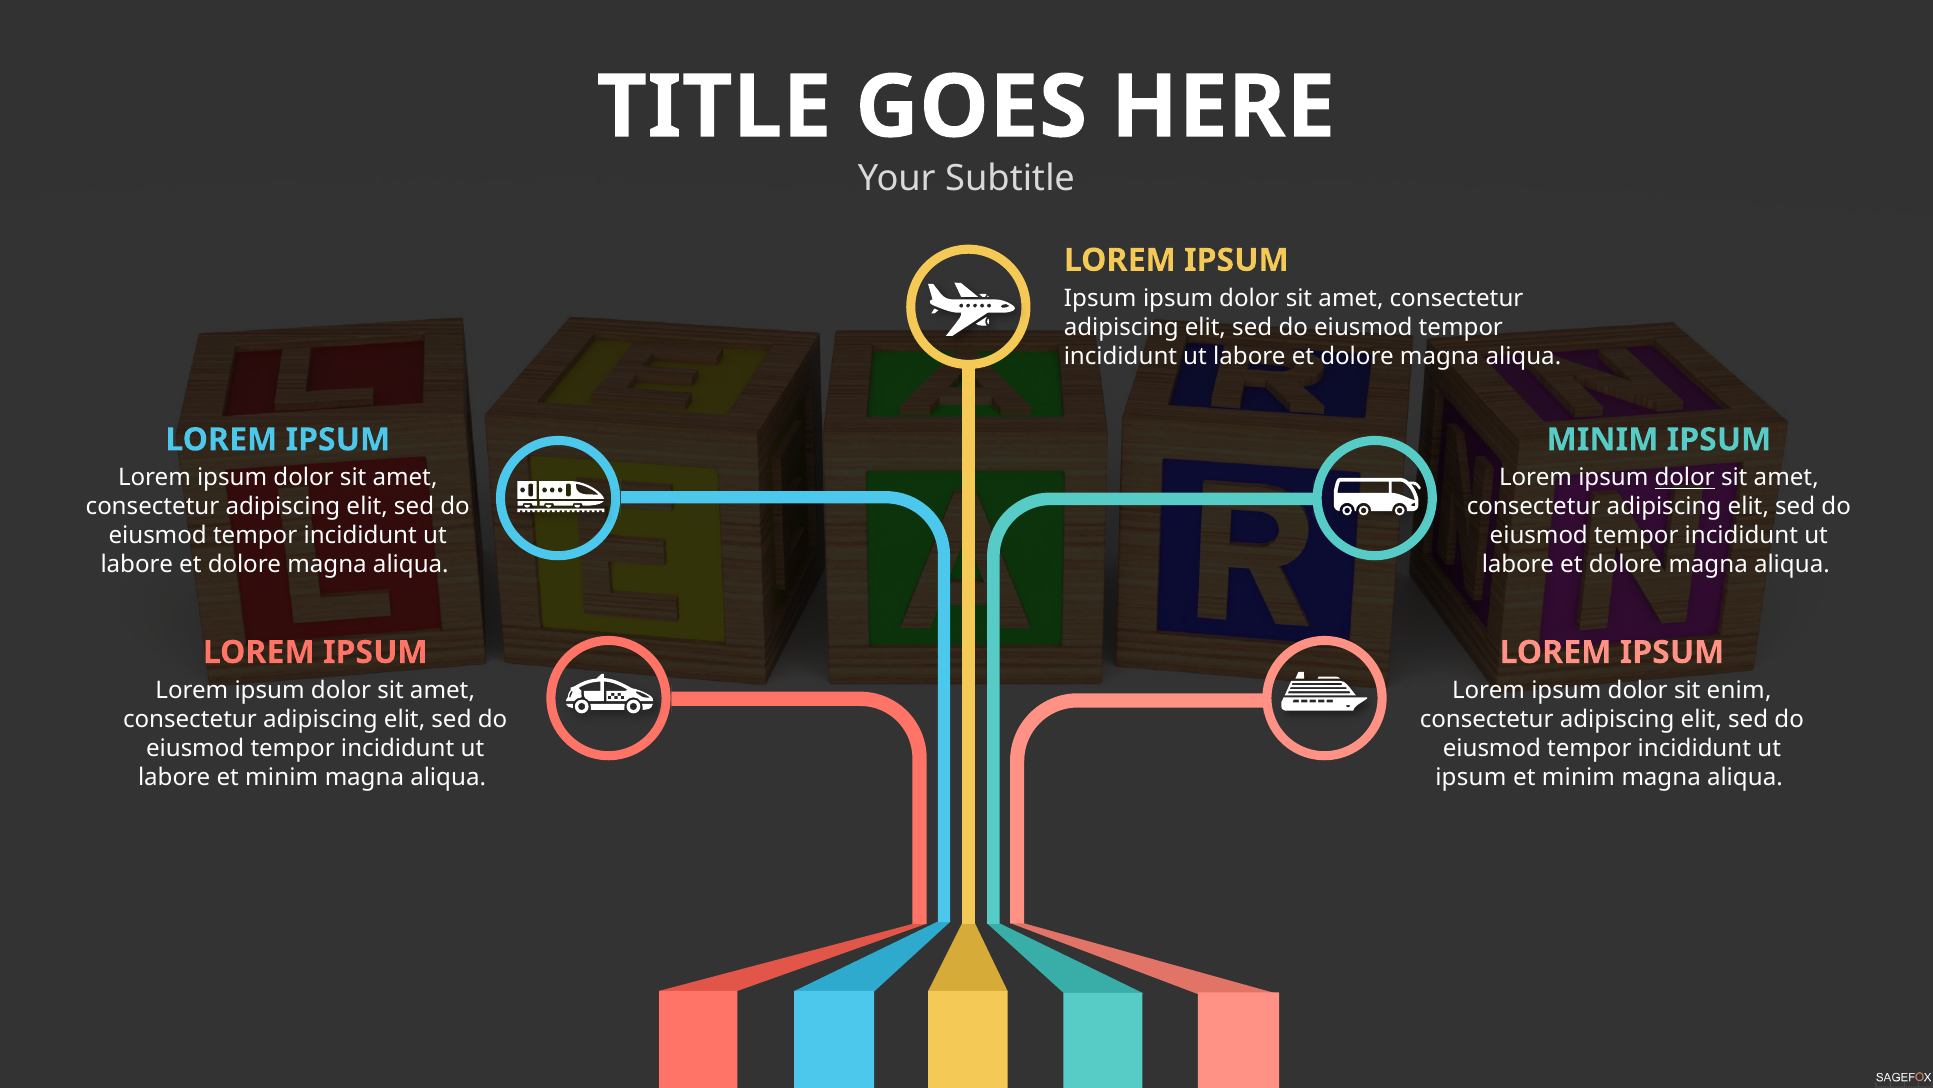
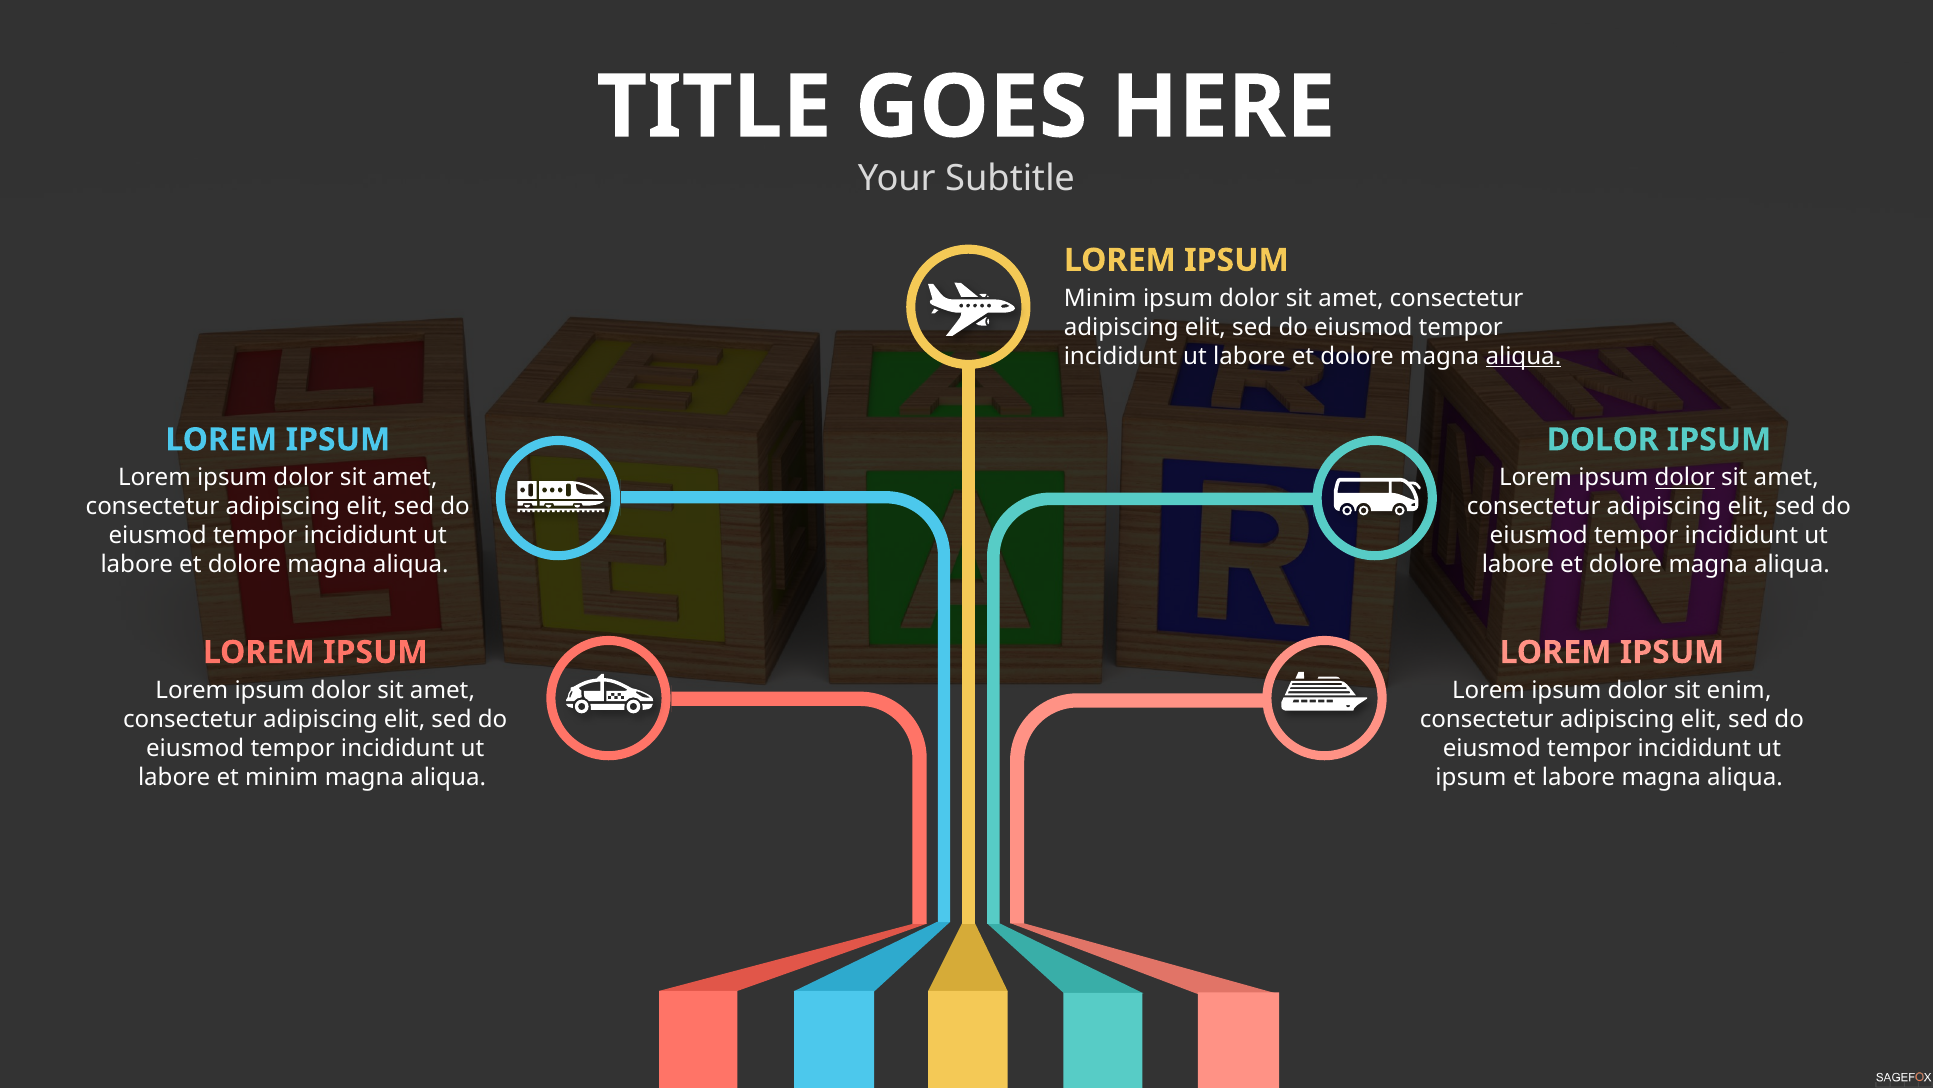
Ipsum: Ipsum -> Minim (1100, 298)
aliqua underline: none -> present (1523, 356)
MINIM: MINIM -> DOLOR (1603, 439)
minim: minim -> labore (1578, 777)
